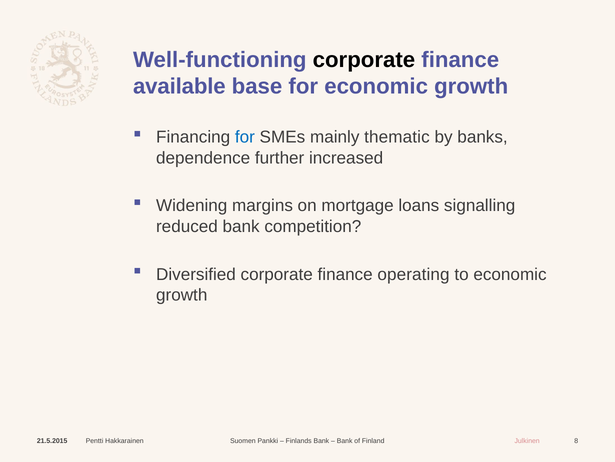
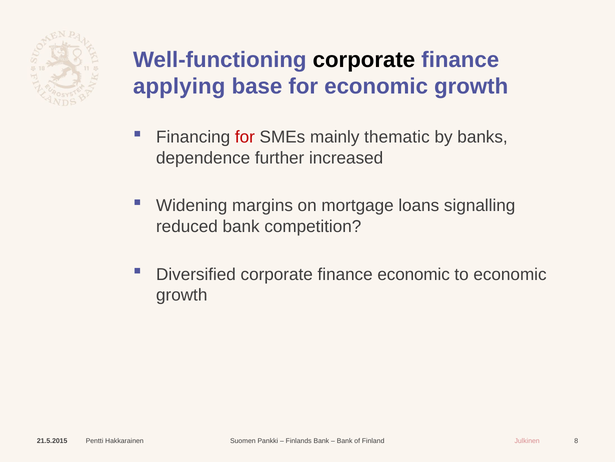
available: available -> applying (179, 86)
for colour: blue -> red (245, 137)
finance operating: operating -> economic (414, 274)
